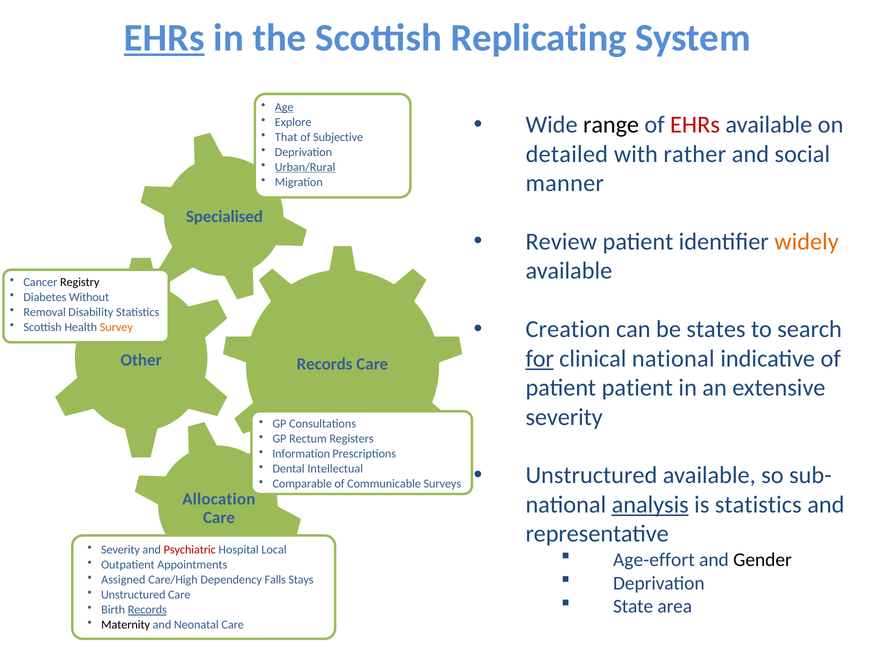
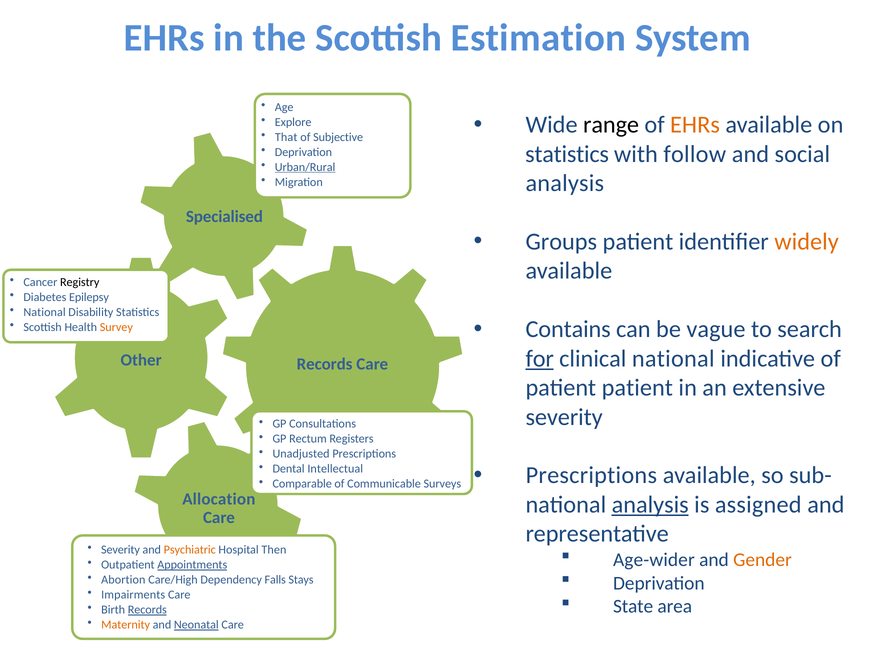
EHRs underline: present -> none (164, 38)
Replicating: Replicating -> Estimation (538, 38)
Age underline: present -> none (284, 107)
EHRs colour: red -> orange (695, 125)
detailed: detailed -> statistics (567, 154)
rather: rather -> follow (695, 154)
manner: manner -> analysis (565, 183)
Review: Review -> Groups (561, 241)
Without: Without -> Epilepsy (89, 297)
Removal: Removal -> National (45, 312)
Creation: Creation -> Contains (568, 329)
states: states -> vague (716, 329)
Information: Information -> Unadjusted (301, 453)
Unstructured: Unstructured -> Prescriptions (591, 475)
is statistics: statistics -> assigned (758, 504)
Psychiatric colour: red -> orange (190, 549)
Local: Local -> Then (274, 549)
Age-effort: Age-effort -> Age-wider (654, 559)
Gender colour: black -> orange (762, 559)
Appointments underline: none -> present (192, 564)
Assigned: Assigned -> Abortion (123, 579)
Unstructured: Unstructured -> Impairments (133, 594)
Maternity colour: black -> orange (126, 624)
Neonatal underline: none -> present (196, 624)
